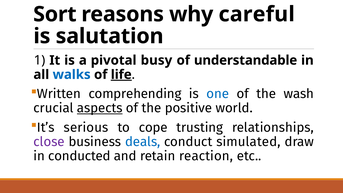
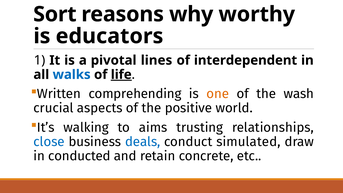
careful: careful -> worthy (257, 14)
salutation: salutation -> educators (109, 36)
busy: busy -> lines (156, 60)
understandable: understandable -> interdependent (246, 60)
one colour: blue -> orange (218, 94)
aspects underline: present -> none (100, 108)
serious: serious -> walking (86, 127)
cope: cope -> aims (153, 127)
close colour: purple -> blue (49, 142)
reaction: reaction -> concrete (206, 156)
